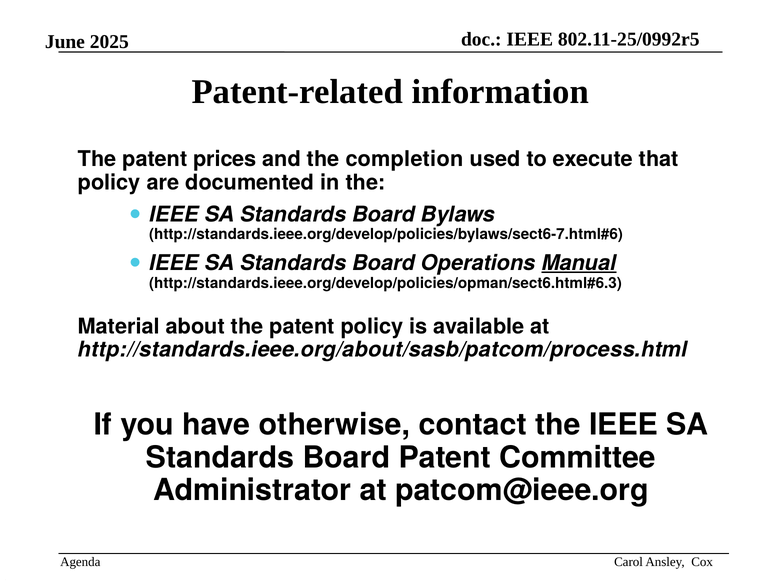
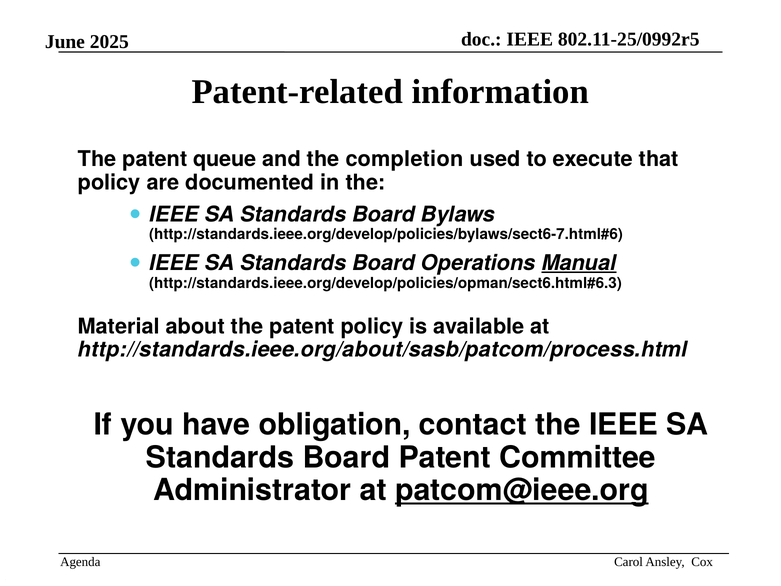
prices: prices -> queue (225, 159)
otherwise: otherwise -> obligation (335, 425)
patcom@ieee.org underline: none -> present (522, 490)
